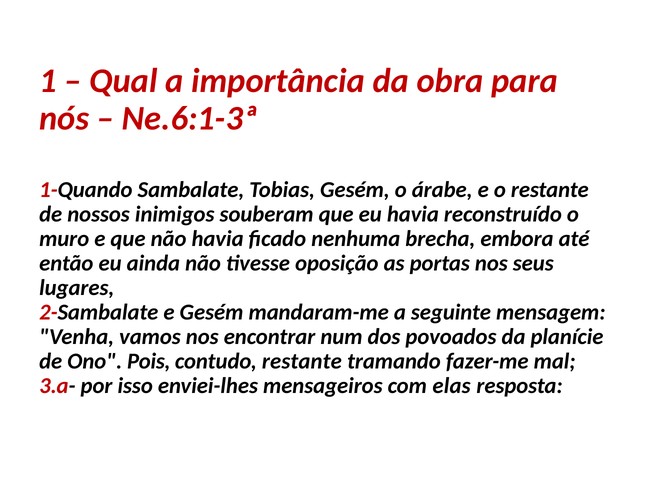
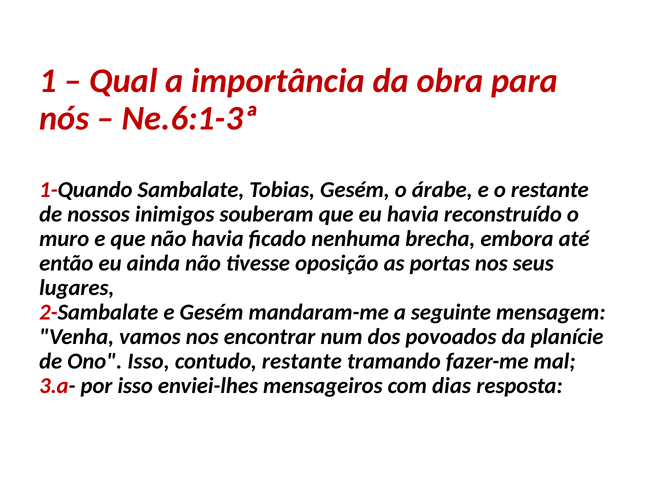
Ono Pois: Pois -> Isso (149, 361)
elas: elas -> dias (452, 386)
